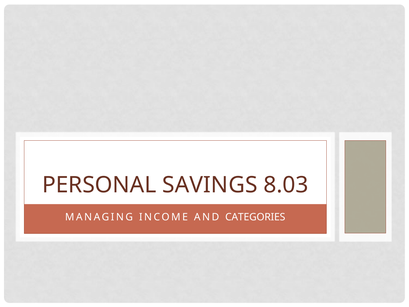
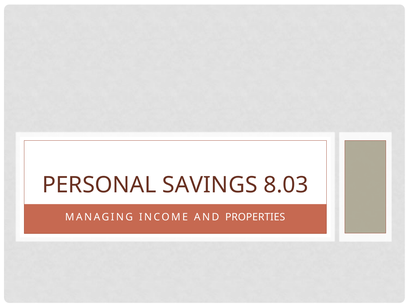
CATEGORIES: CATEGORIES -> PROPERTIES (255, 217)
